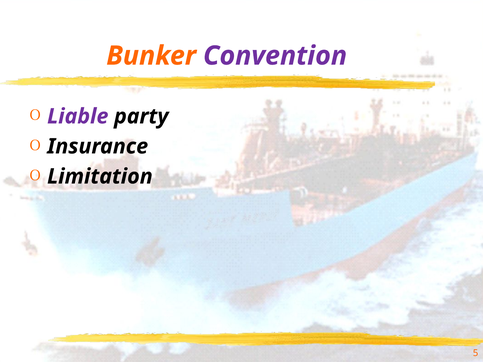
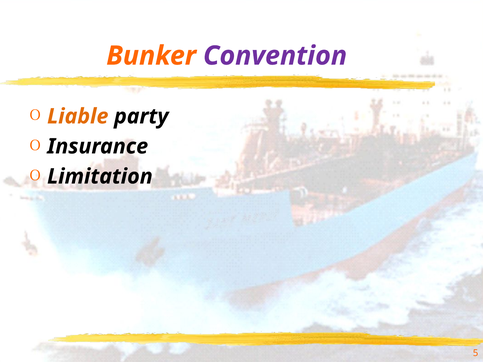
Liable colour: purple -> orange (78, 116)
